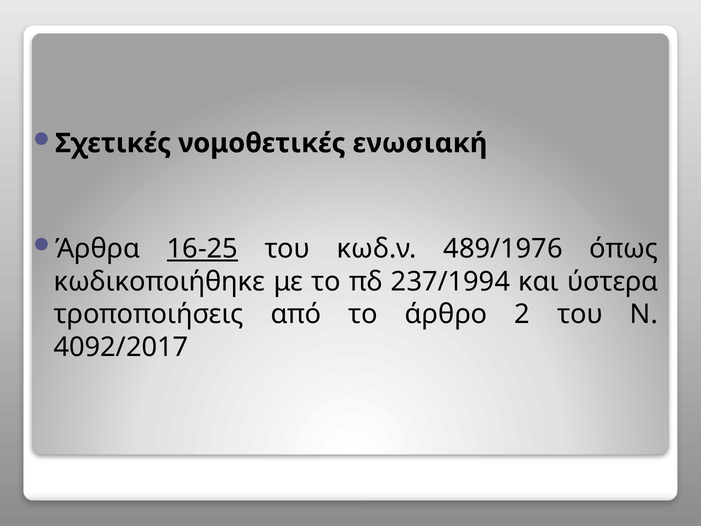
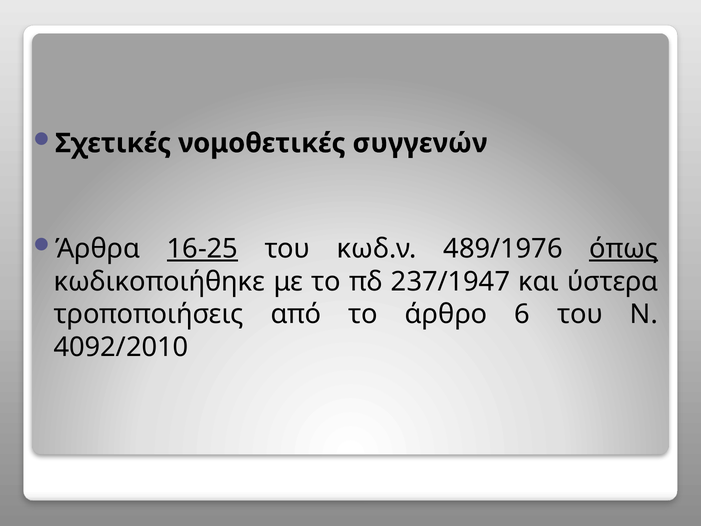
ενωσιακή: ενωσιακή -> συγγενών (420, 143)
όπως underline: none -> present (624, 249)
237/1994: 237/1994 -> 237/1947 (451, 281)
2: 2 -> 6 (522, 314)
4092/2017: 4092/2017 -> 4092/2010 (121, 347)
